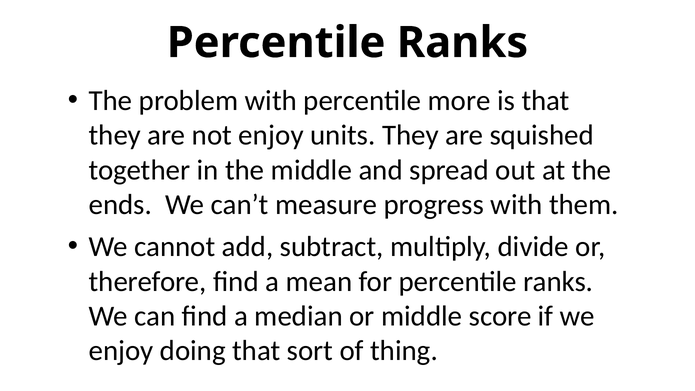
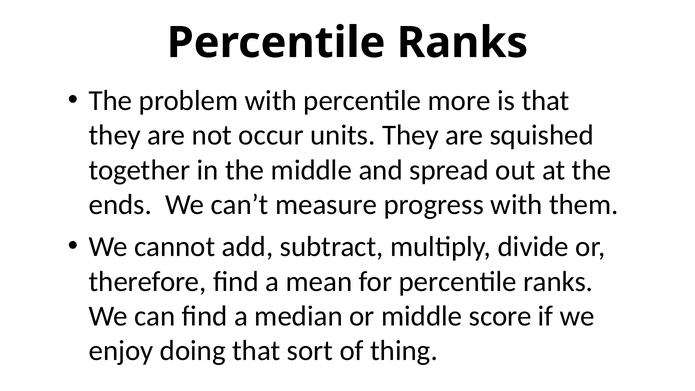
not enjoy: enjoy -> occur (271, 135)
